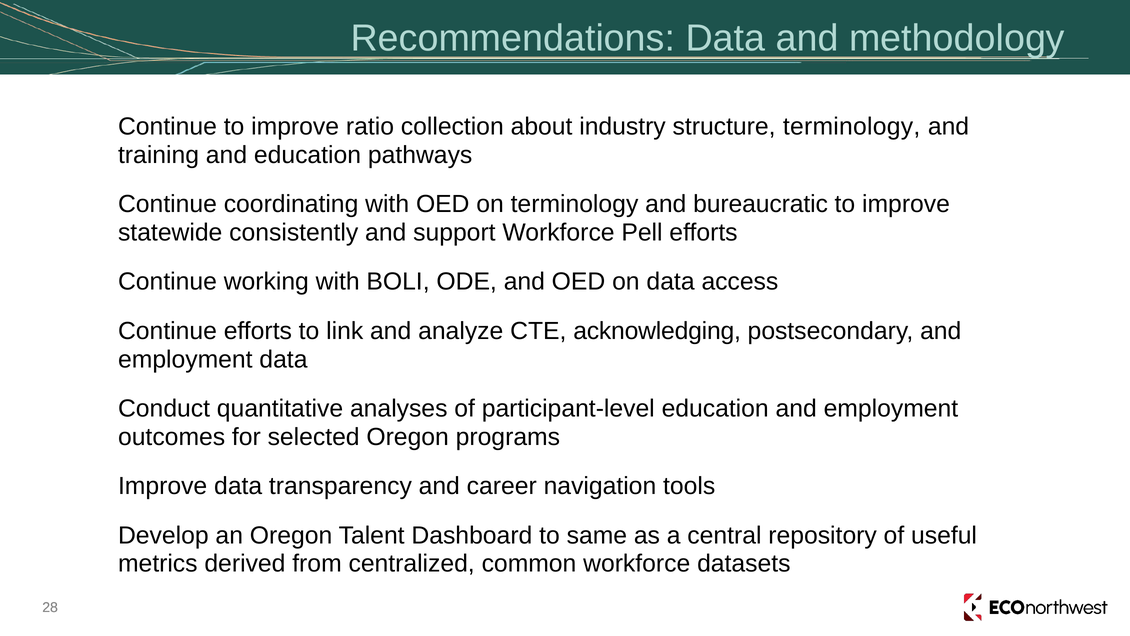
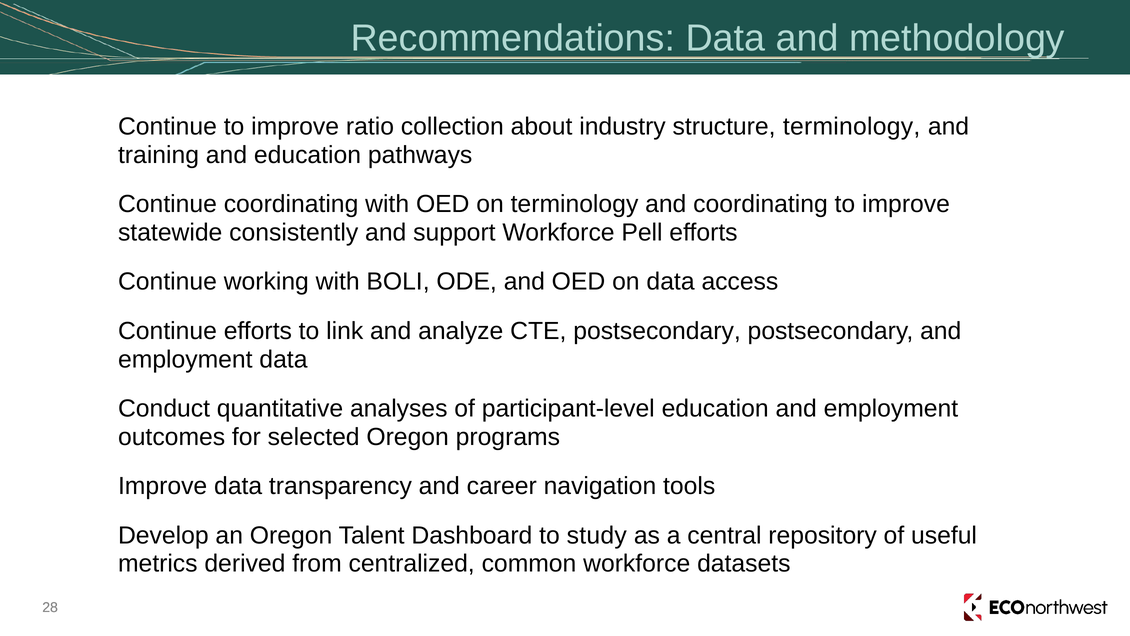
and bureaucratic: bureaucratic -> coordinating (761, 204)
CTE acknowledging: acknowledging -> postsecondary (657, 331)
same: same -> study (597, 535)
